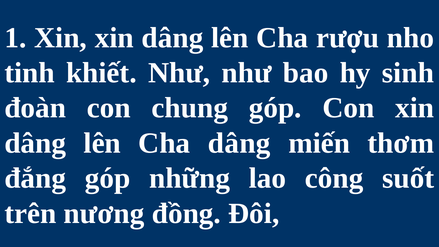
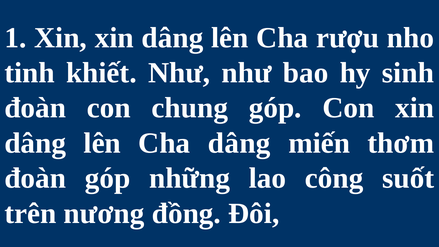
đắng: đắng -> đoàn (35, 178)
